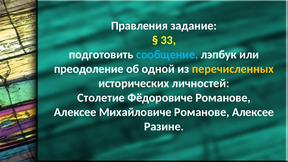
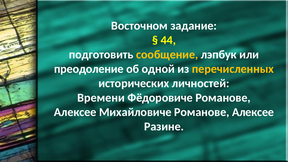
Правления: Правления -> Восточном (139, 26)
33: 33 -> 44 (168, 40)
сообщение colour: light blue -> yellow (167, 54)
Столетие: Столетие -> Времени (101, 98)
